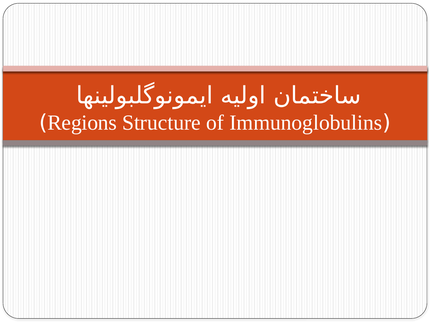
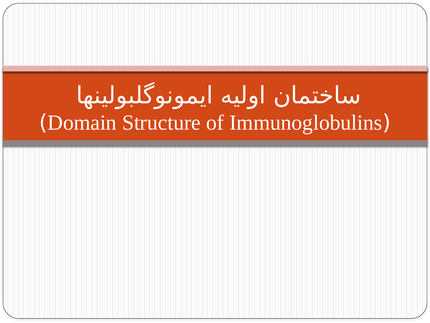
Regions: Regions -> Domain (82, 122)
